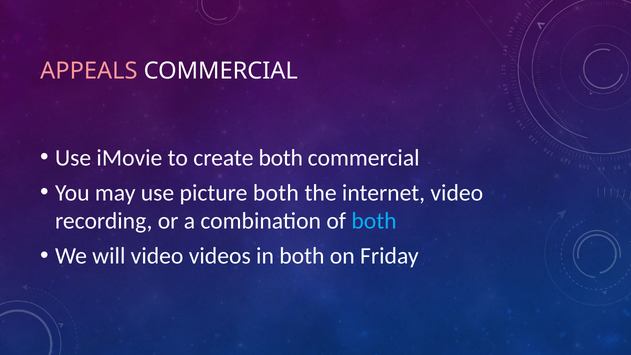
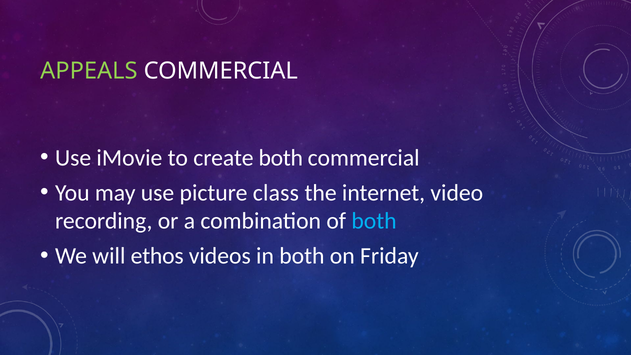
APPEALS colour: pink -> light green (89, 71)
picture both: both -> class (276, 193)
will video: video -> ethos (157, 256)
